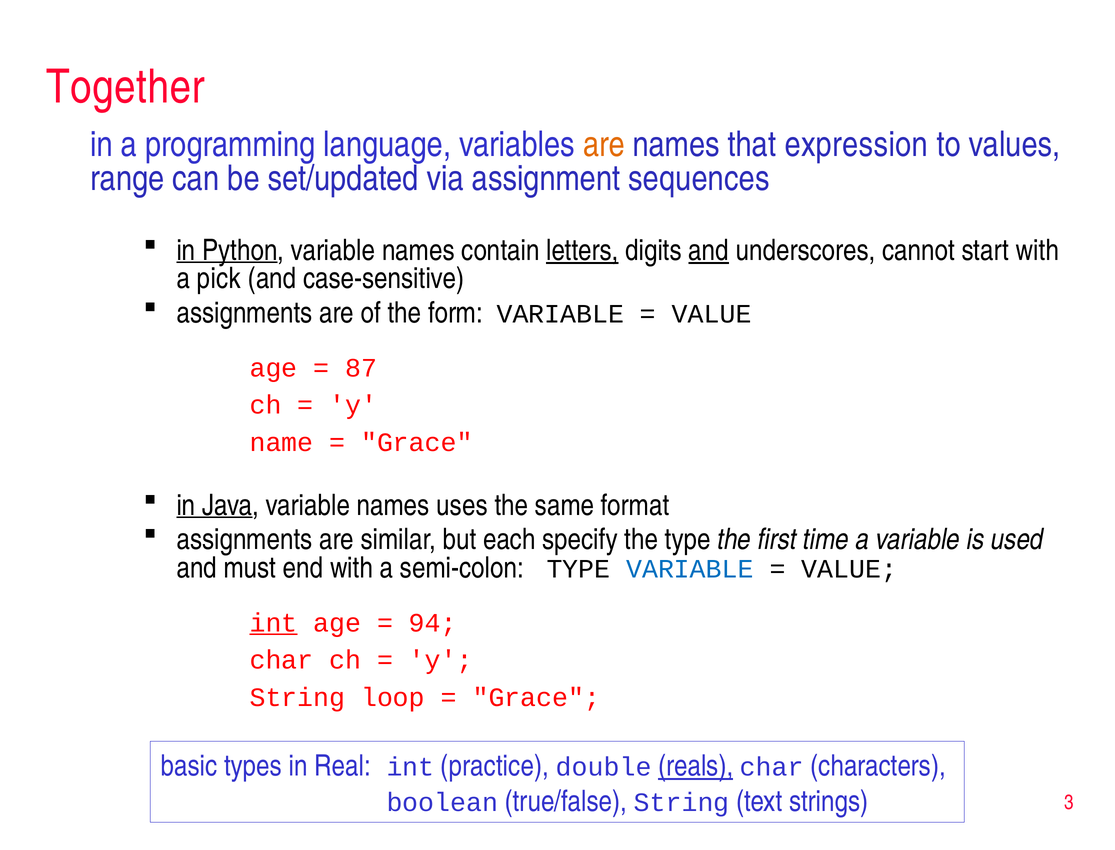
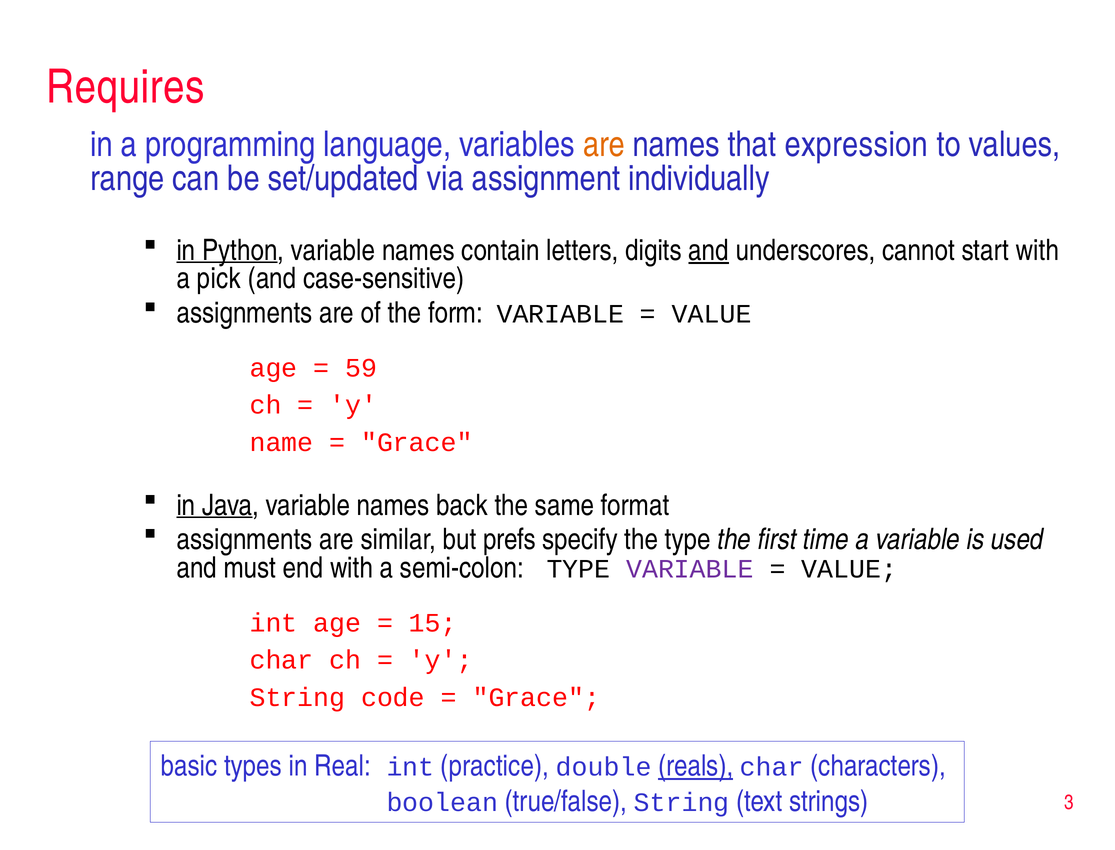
Together: Together -> Requires (125, 87)
sequences: sequences -> individually (699, 179)
letters underline: present -> none (582, 250)
87: 87 -> 59 (361, 368)
uses: uses -> back (462, 505)
each: each -> prefs (509, 539)
VARIABLE colour: blue -> purple (690, 569)
int underline: present -> none (273, 623)
94: 94 -> 15 (433, 623)
loop: loop -> code (393, 697)
